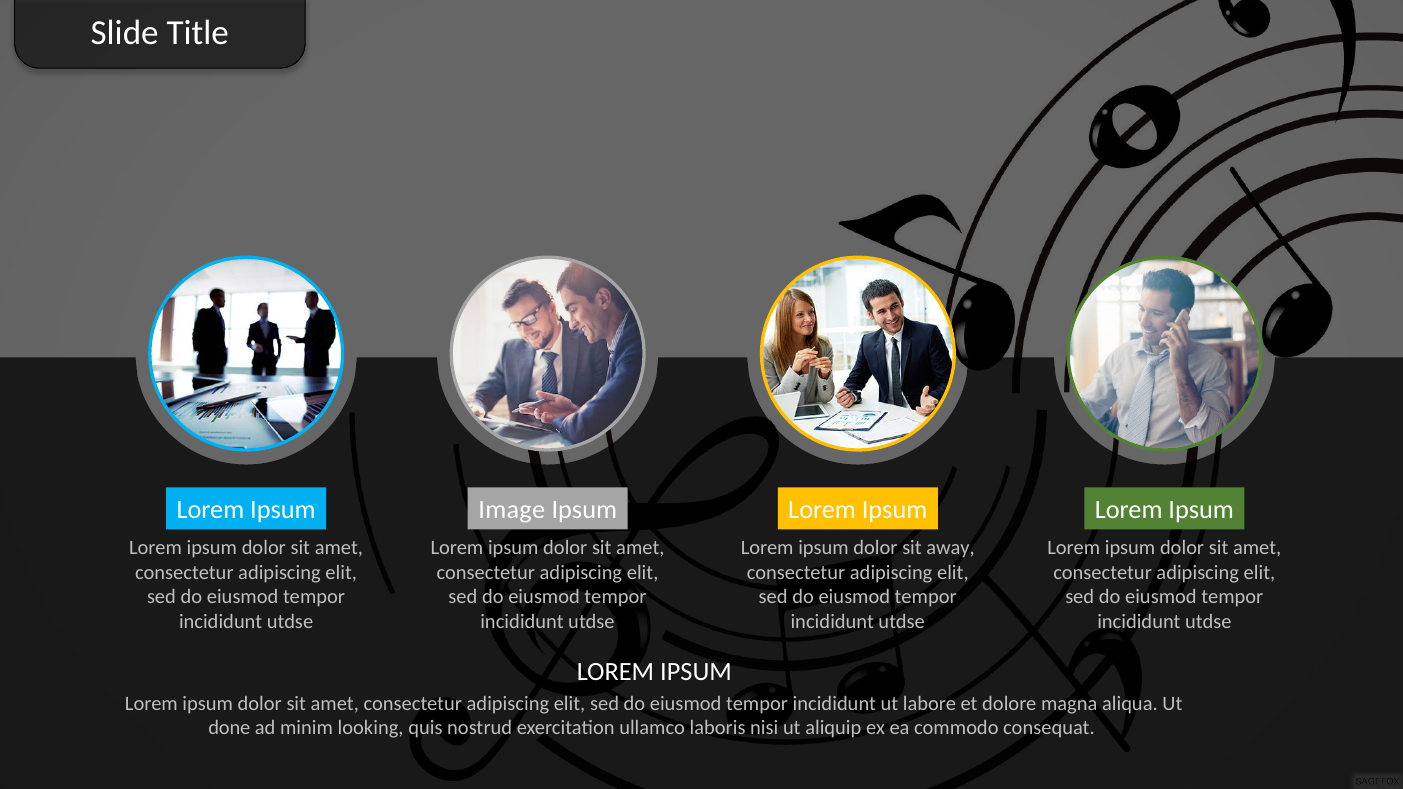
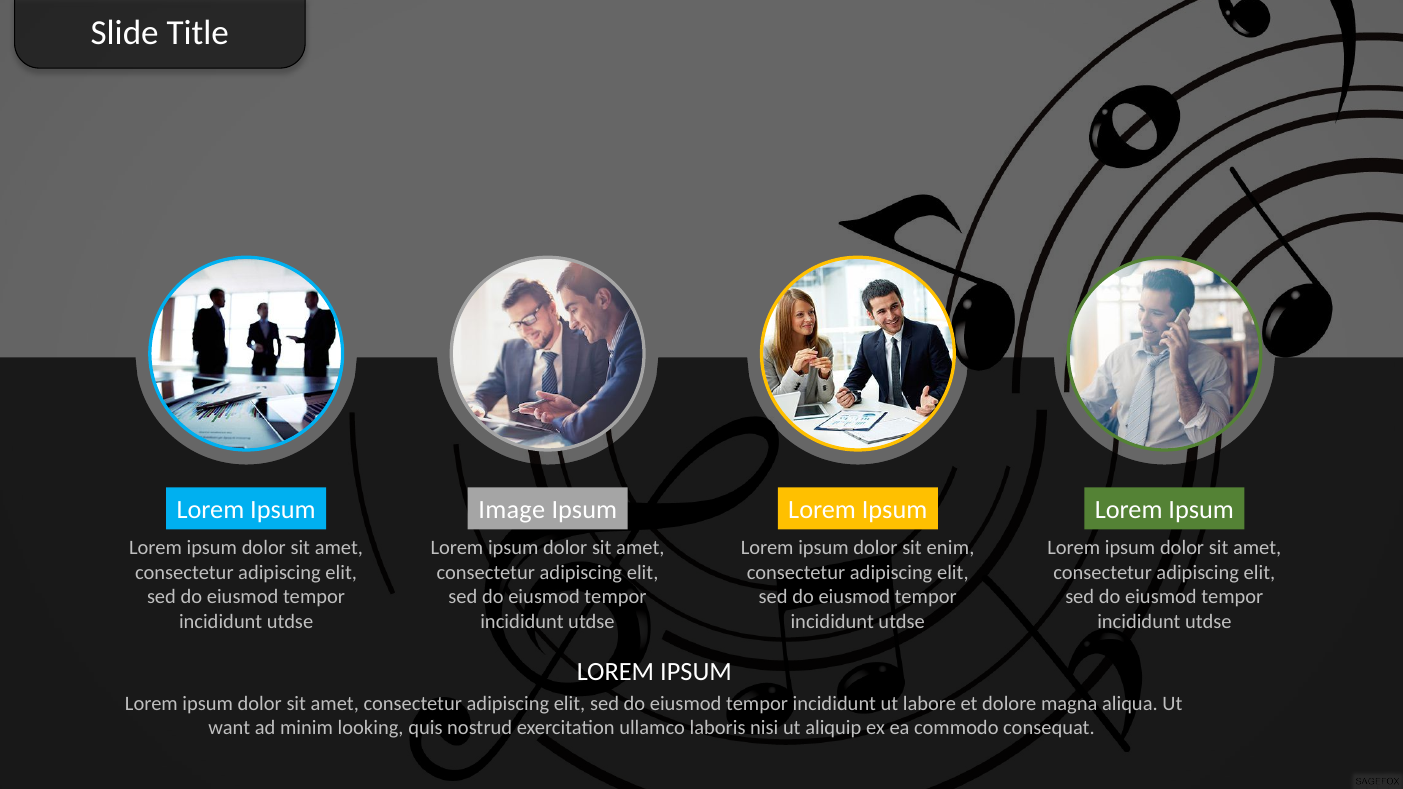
away: away -> enim (950, 548)
done: done -> want (229, 728)
